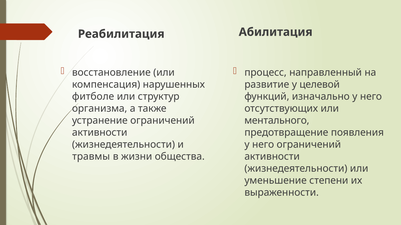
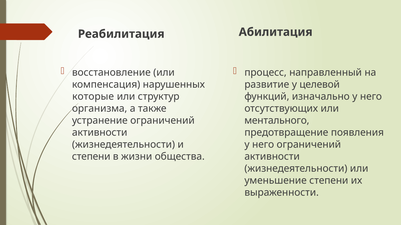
фитболе: фитболе -> которые (93, 97)
травмы: травмы -> степени (91, 157)
